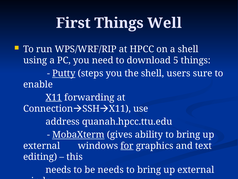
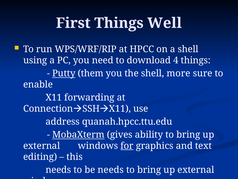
5: 5 -> 4 (176, 60)
steps: steps -> them (91, 73)
users: users -> more (178, 73)
X11 underline: present -> none (54, 97)
